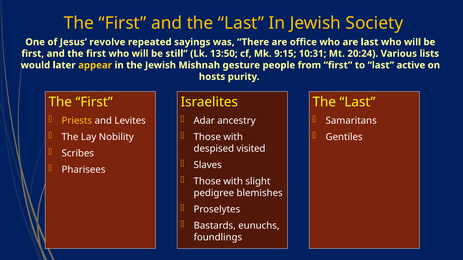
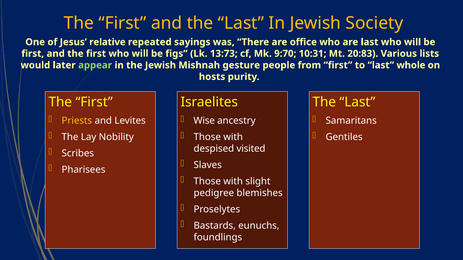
revolve: revolve -> relative (107, 42)
still: still -> figs (176, 54)
13:50: 13:50 -> 13:73 (224, 54)
9:15: 9:15 -> 9:70 (285, 54)
20:24: 20:24 -> 20:83 (363, 54)
appear colour: yellow -> light green (95, 65)
active: active -> whole (411, 65)
Adar: Adar -> Wise (204, 121)
